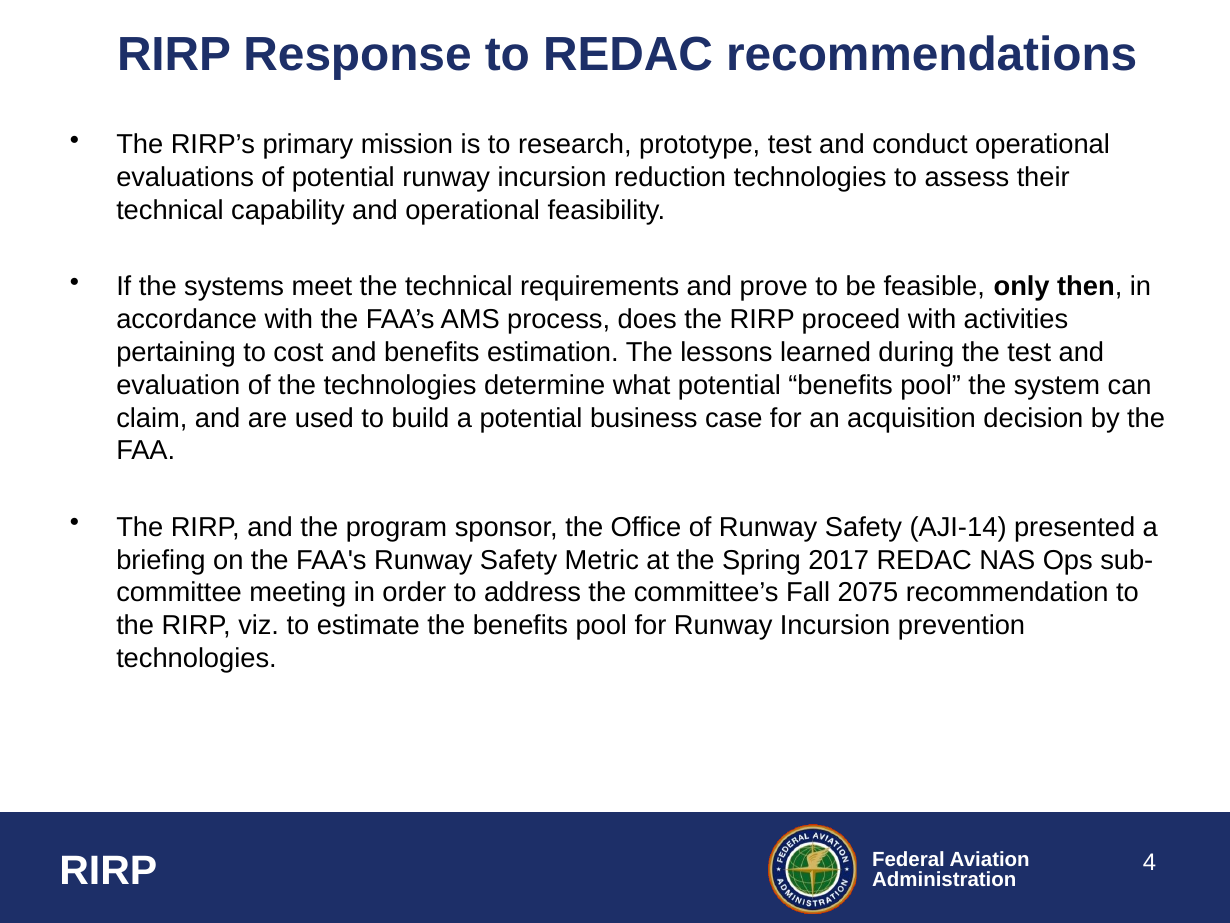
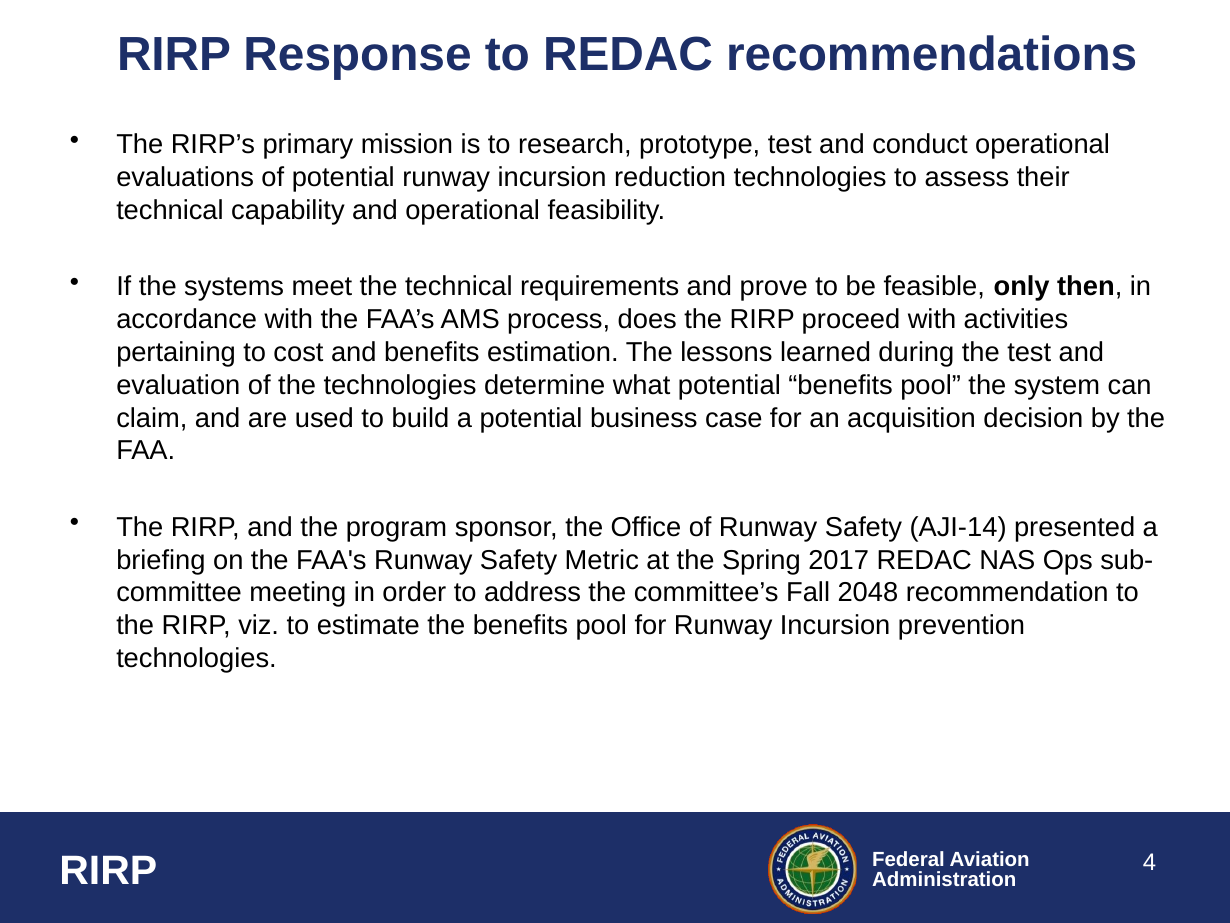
2075: 2075 -> 2048 (868, 593)
